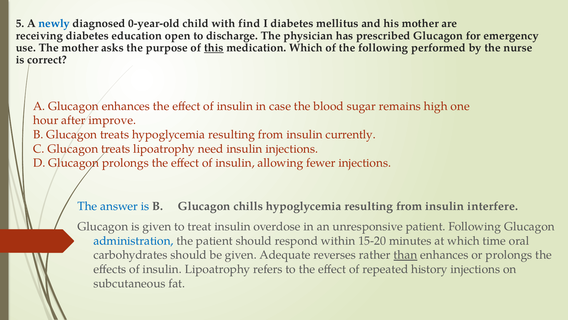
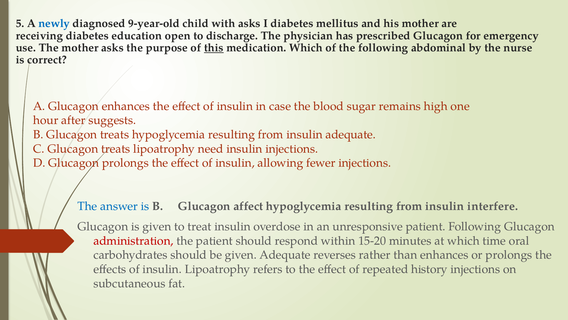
0-year-old: 0-year-old -> 9-year-old (154, 23)
with find: find -> asks (249, 23)
performed: performed -> abdominal (439, 48)
improve: improve -> suggests (112, 120)
insulin currently: currently -> adequate (351, 134)
chills: chills -> affect (248, 206)
administration colour: blue -> red (133, 240)
than underline: present -> none (405, 255)
